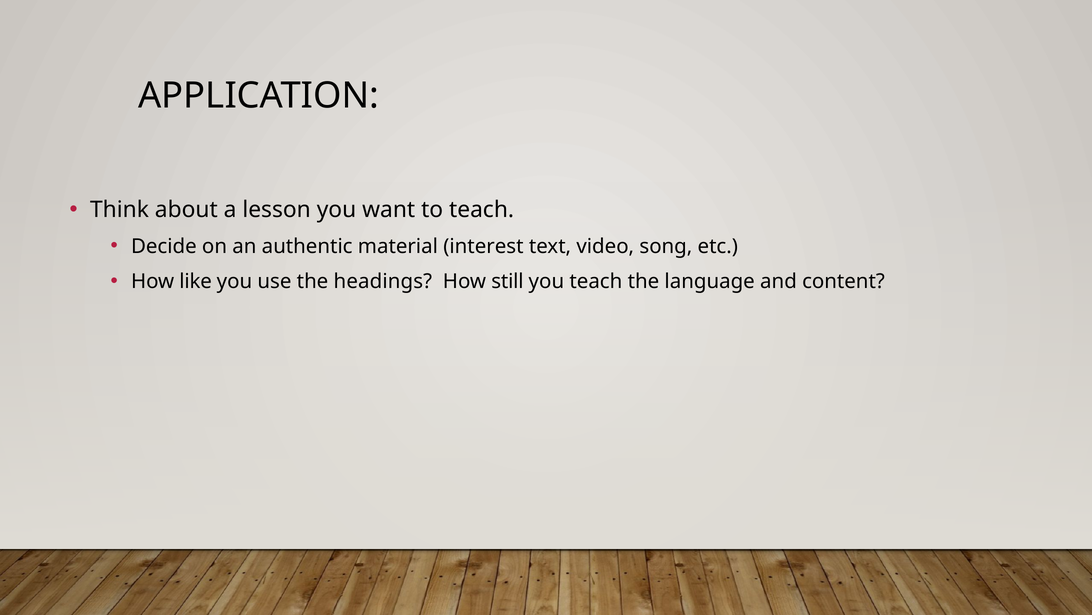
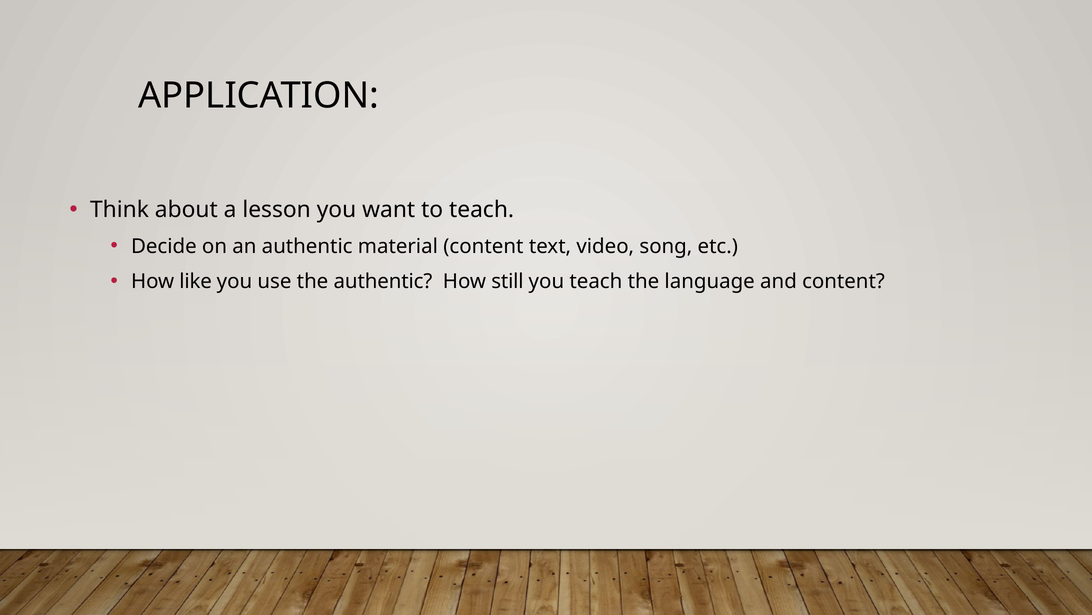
material interest: interest -> content (483, 246)
the headings: headings -> authentic (383, 281)
